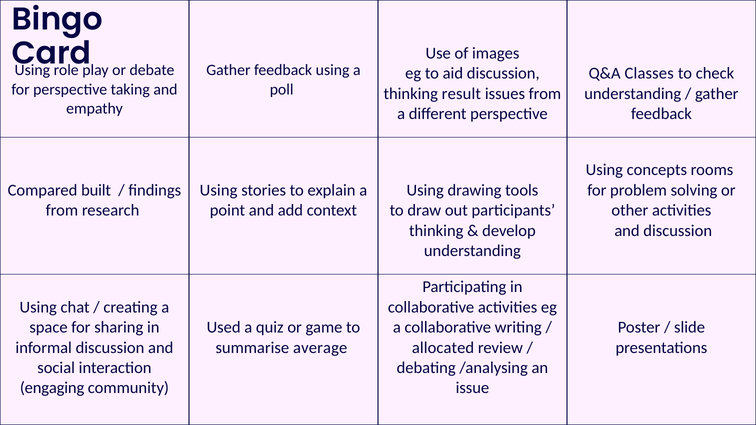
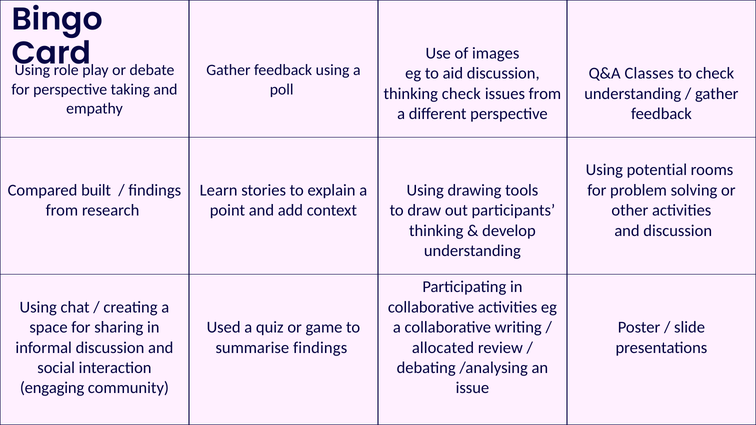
thinking result: result -> check (461, 94)
concepts: concepts -> potential (657, 170)
Using: Using -> Learn (219, 190)
summarise average: average -> findings (320, 348)
